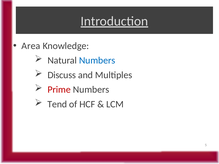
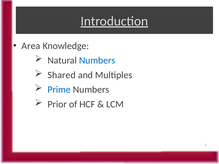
Discuss: Discuss -> Shared (62, 75)
Prime colour: red -> blue (59, 90)
Tend: Tend -> Prior (57, 104)
